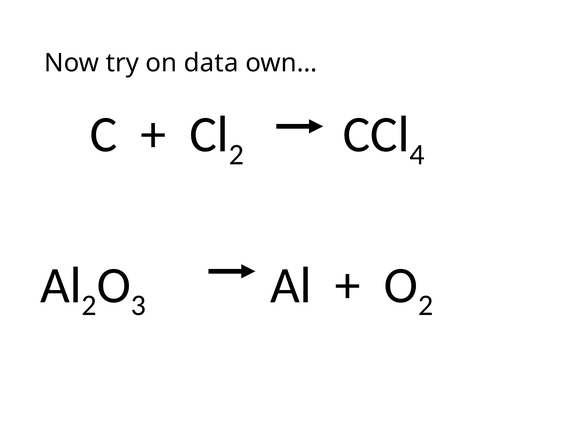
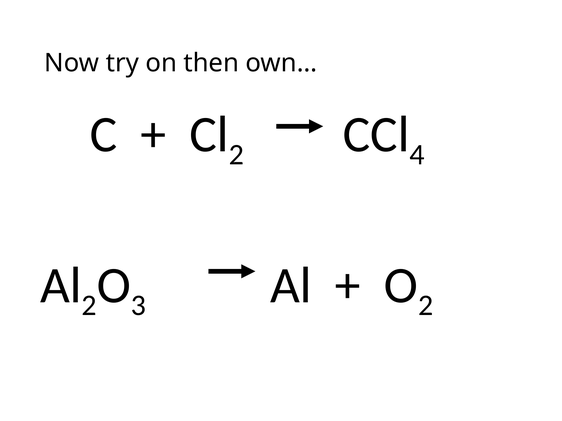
data: data -> then (211, 63)
